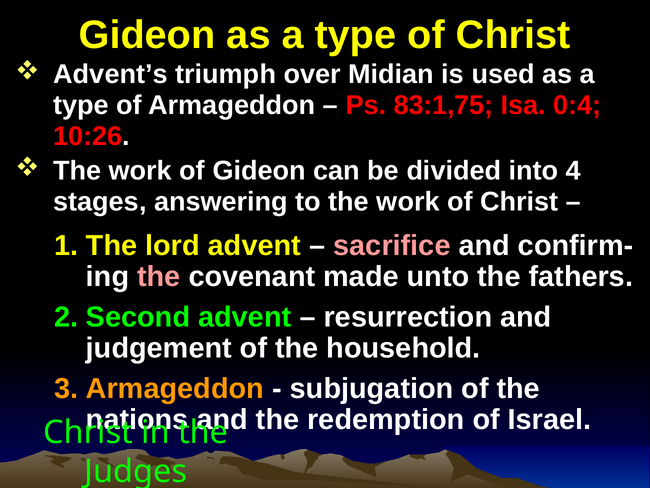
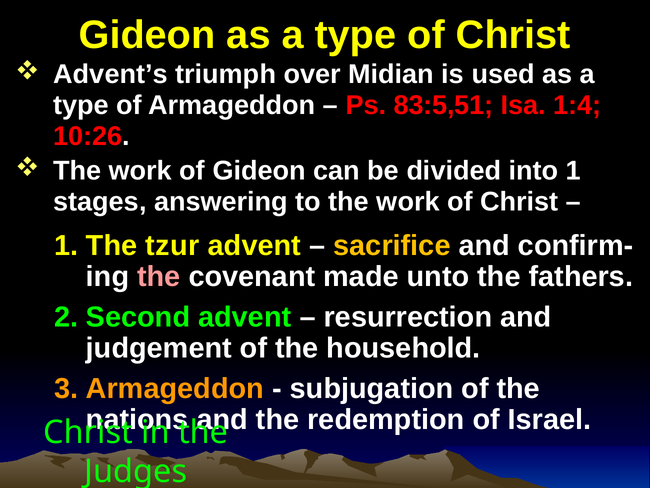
83:1,75: 83:1,75 -> 83:5,51 (443, 105)
0:4: 0:4 -> 1:4 (577, 105)
into 4: 4 -> 1 (573, 171)
lord: lord -> tzur (172, 245)
sacrifice colour: pink -> yellow (392, 245)
